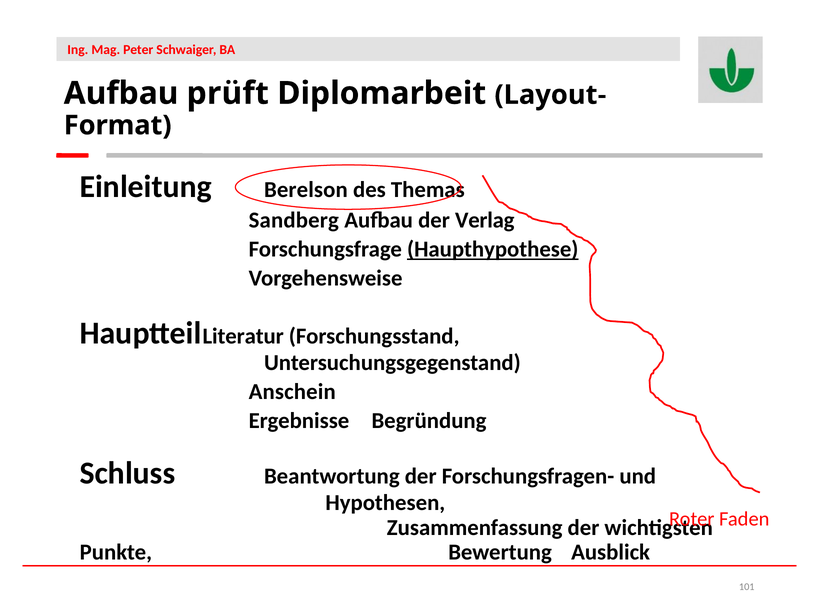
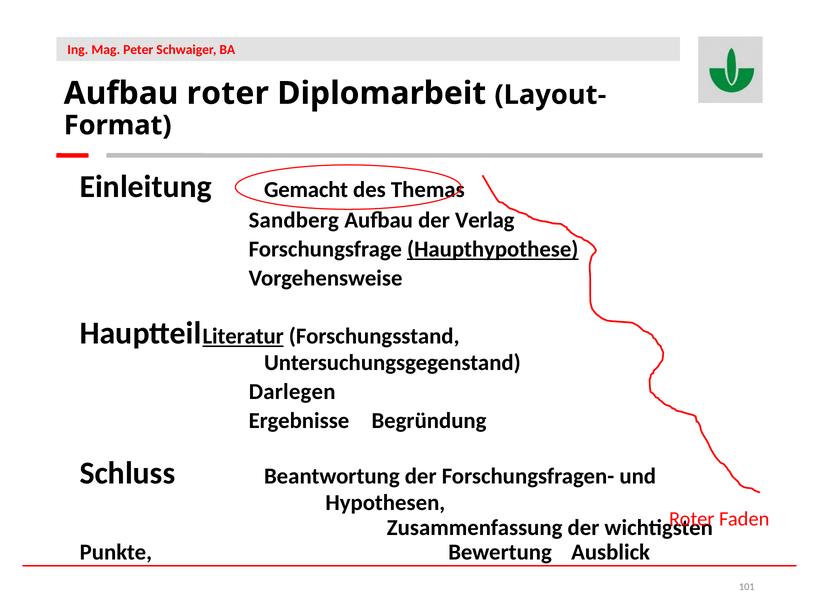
Aufbau prüft: prüft -> roter (228, 93)
Berelson: Berelson -> Gemacht (306, 189)
Literatur underline: none -> present (243, 336)
Anschein: Anschein -> Darlegen (292, 391)
